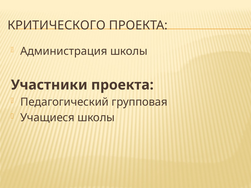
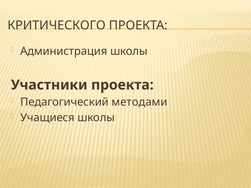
групповая: групповая -> методами (139, 102)
